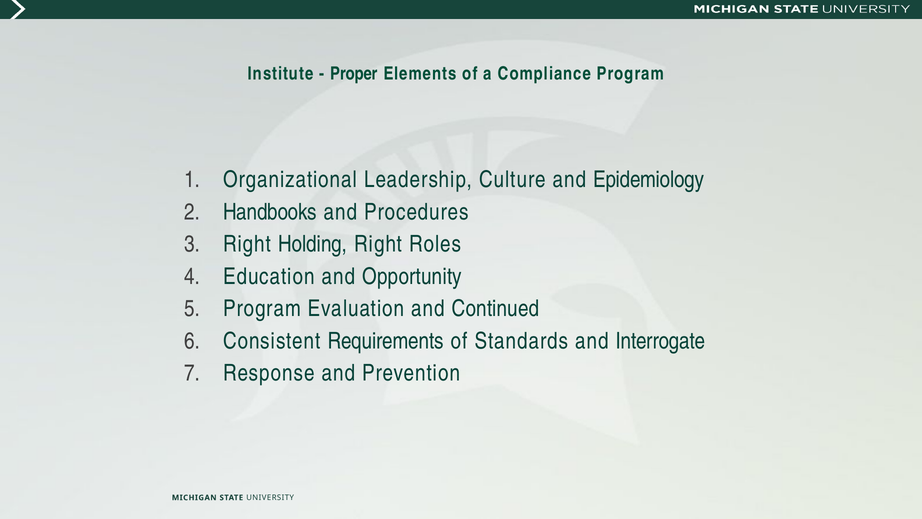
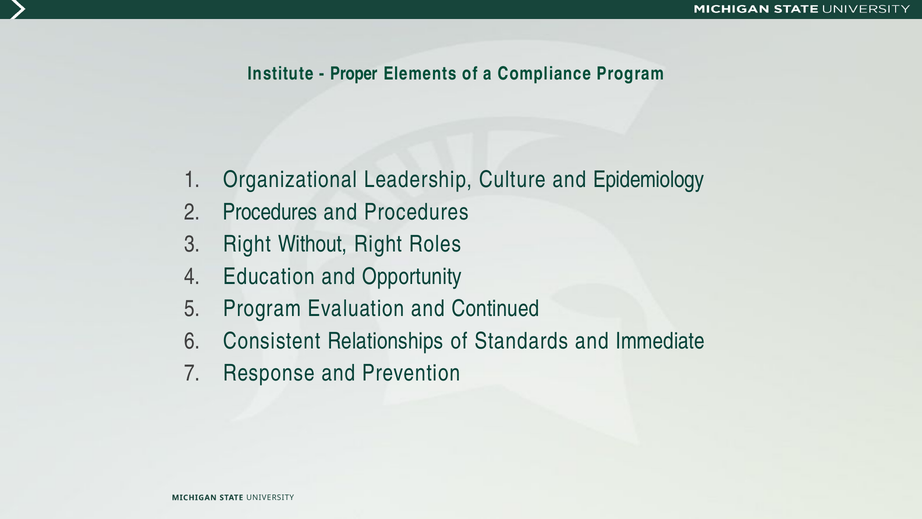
Handbooks: Handbooks -> Procedures (270, 212)
Holding: Holding -> Without (313, 244)
Requirements: Requirements -> Relationships (385, 341)
Interrogate: Interrogate -> Immediate (660, 341)
